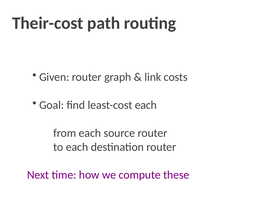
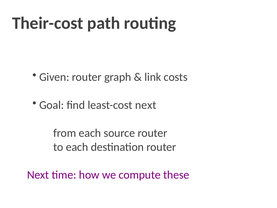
least-cost each: each -> next (146, 105)
